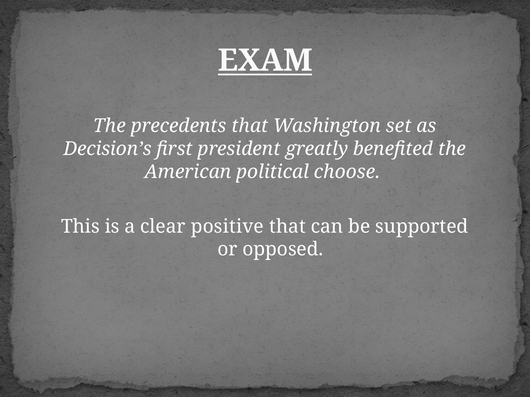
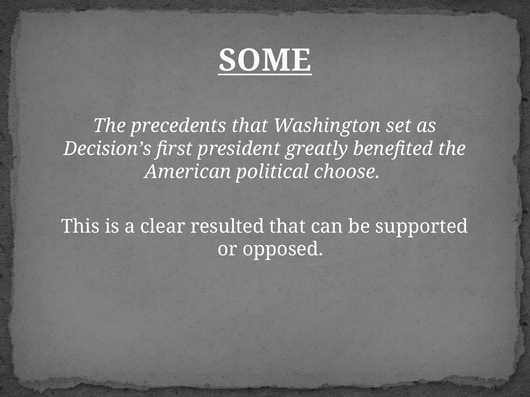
EXAM: EXAM -> SOME (265, 60)
positive: positive -> resulted (227, 227)
